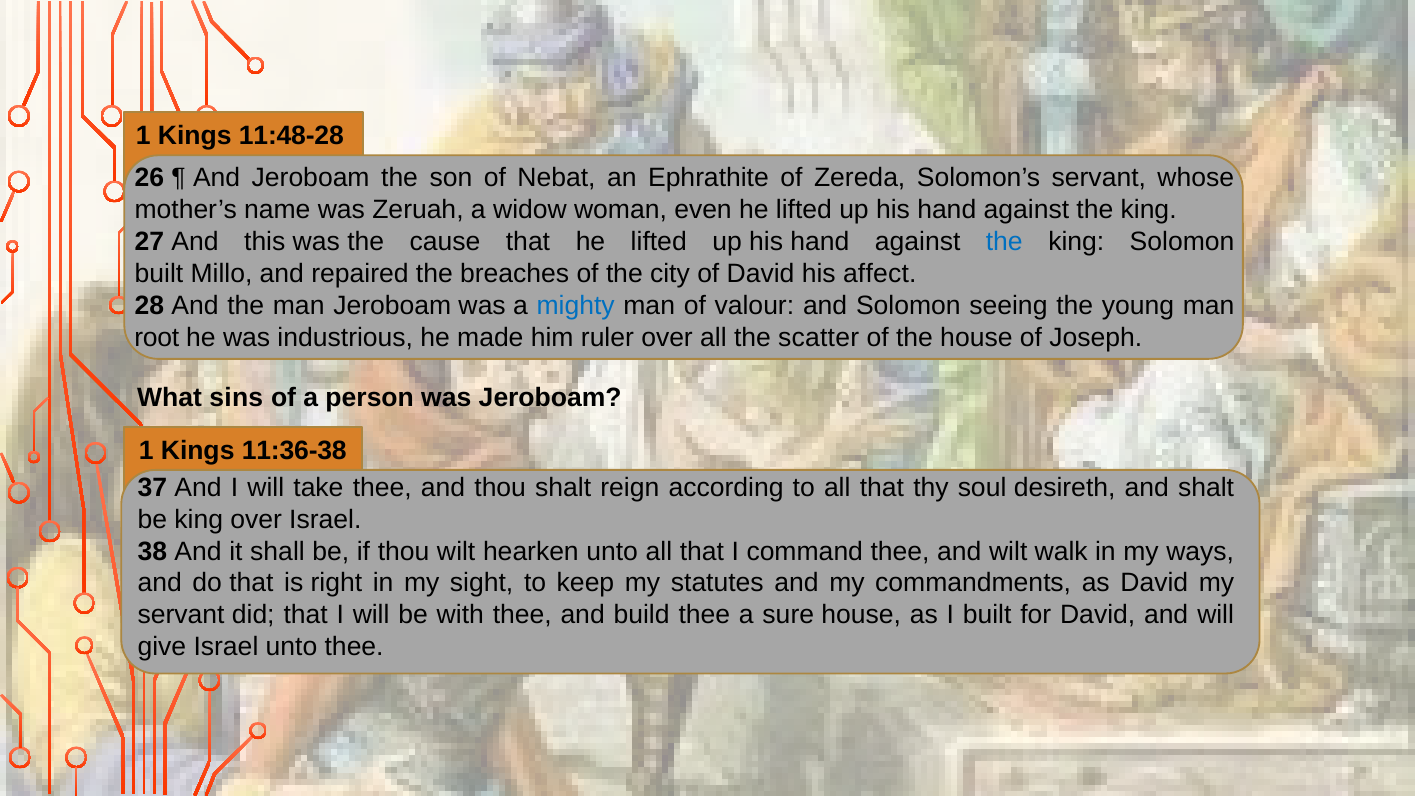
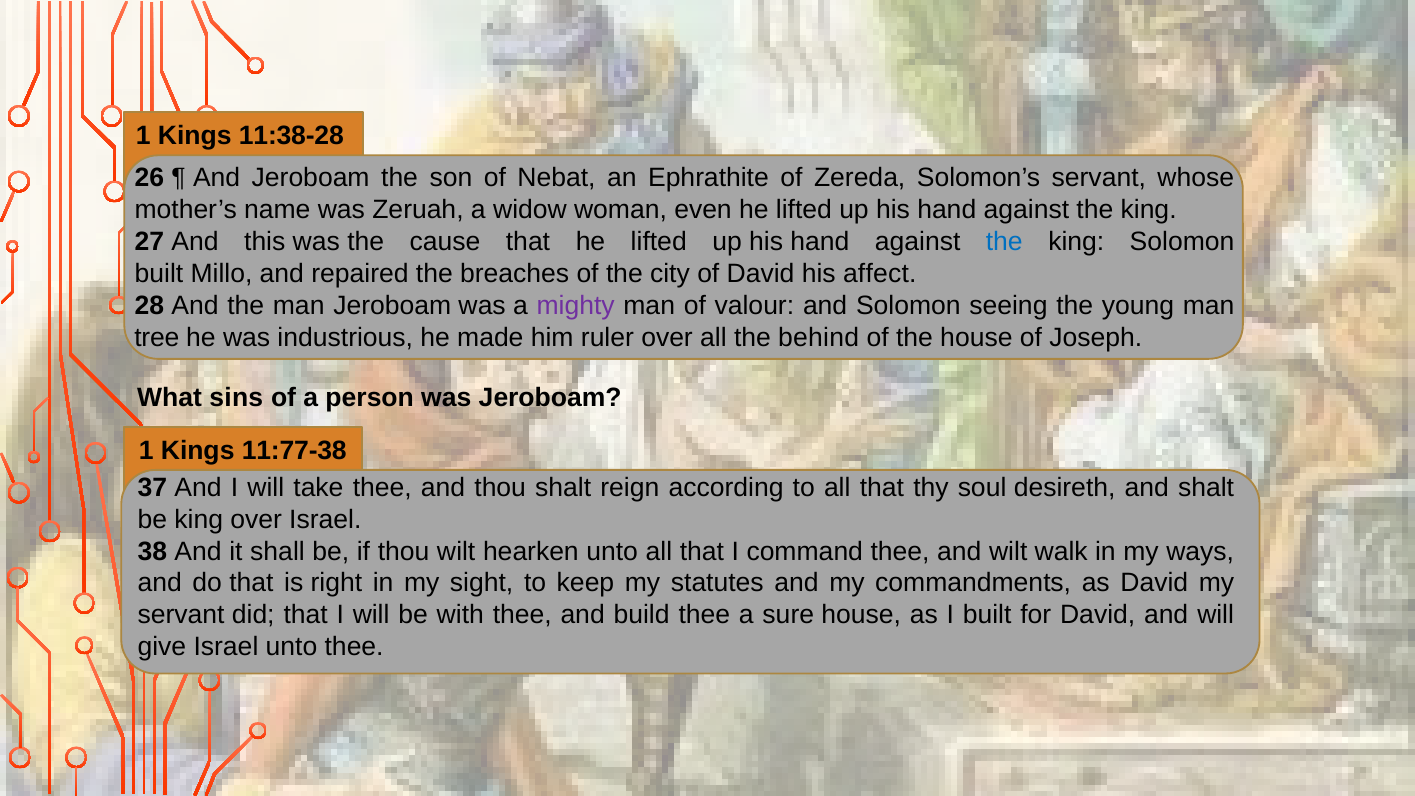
11:48-28: 11:48-28 -> 11:38-28 (291, 135)
mighty colour: blue -> purple (576, 306)
root: root -> tree (157, 337)
scatter: scatter -> behind (819, 337)
11:36-38: 11:36-38 -> 11:77-38 (294, 451)
